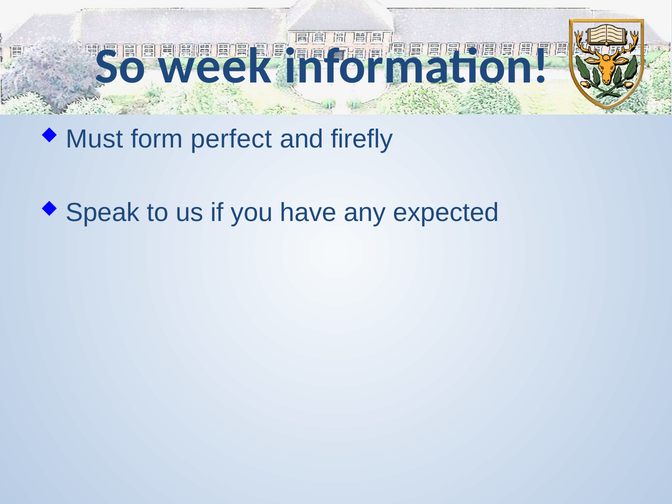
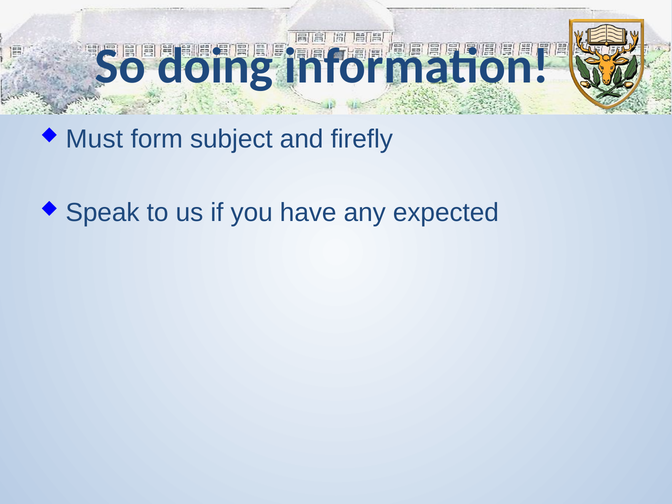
week: week -> doing (215, 66)
perfect: perfect -> subject (231, 139)
